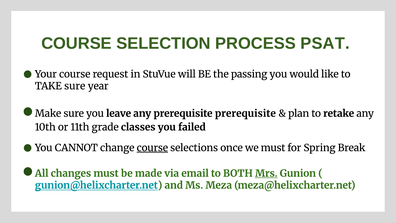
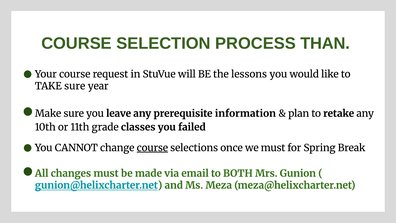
PSAT: PSAT -> THAN (325, 43)
passing: passing -> lessons (249, 74)
prerequisite prerequisite: prerequisite -> information (245, 113)
Mrs underline: present -> none (266, 173)
